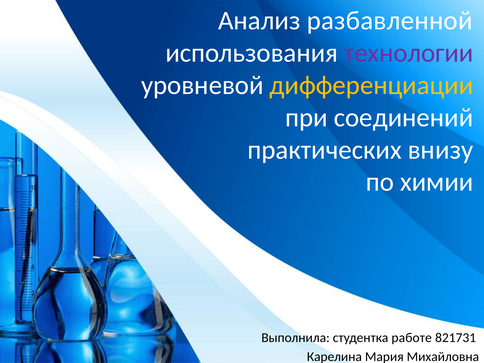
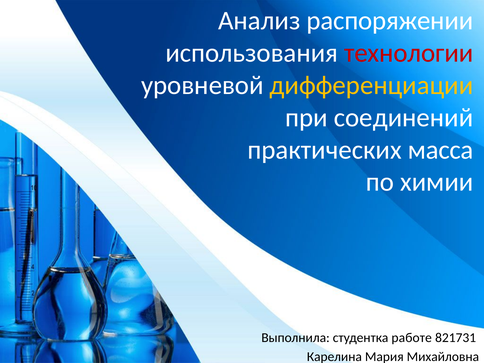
разбавленной: разбавленной -> распоряжении (390, 21)
технологии colour: purple -> red (409, 53)
внизу: внизу -> масса (441, 150)
